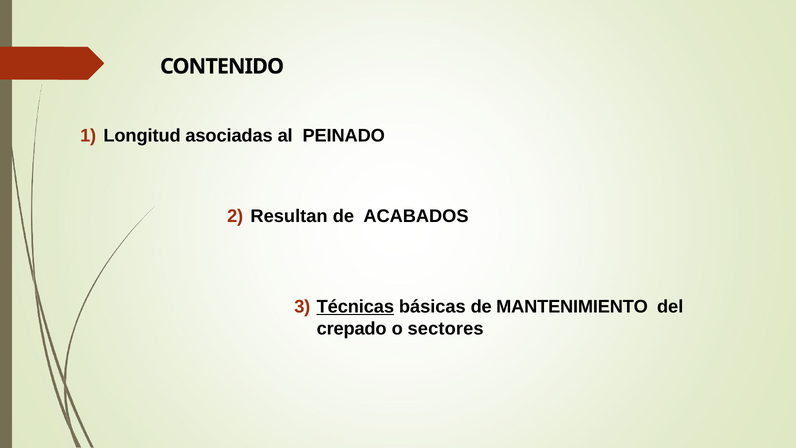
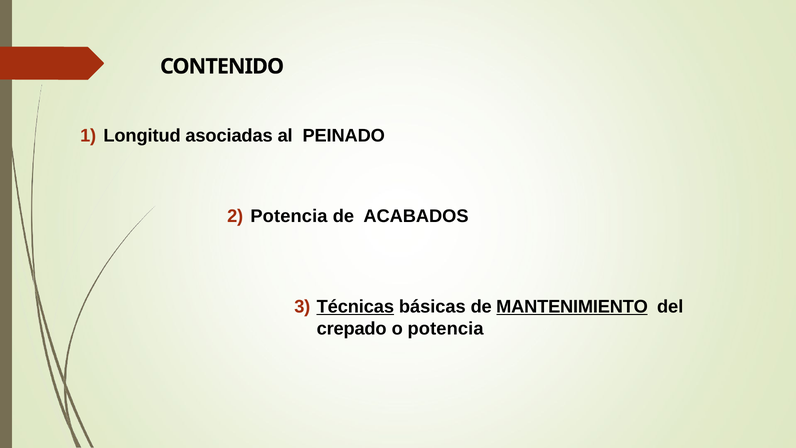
2 Resultan: Resultan -> Potencia (289, 216)
MANTENIMIENTO underline: none -> present (572, 307)
o sectores: sectores -> potencia (446, 328)
